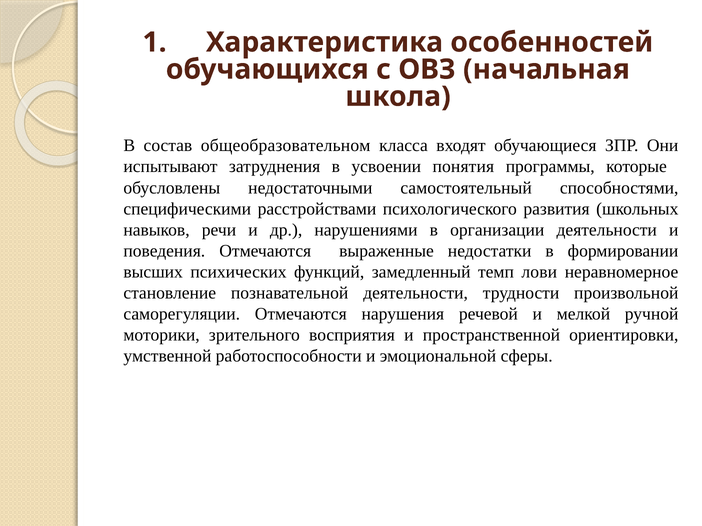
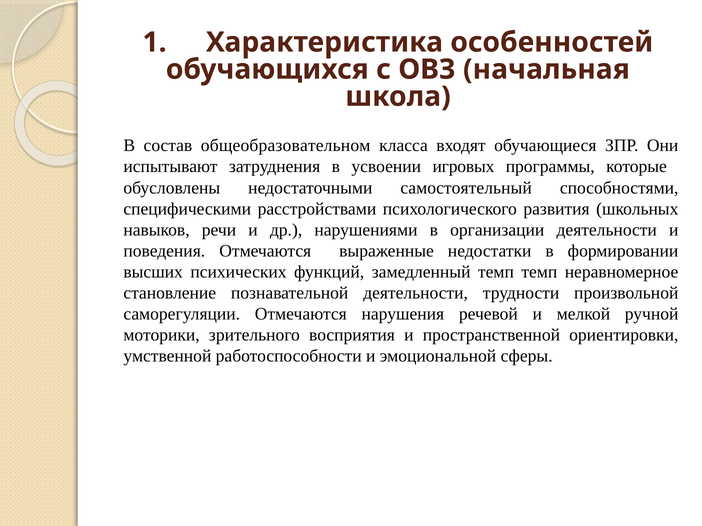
понятия: понятия -> игровых (463, 167)
темп лови: лови -> темп (539, 272)
